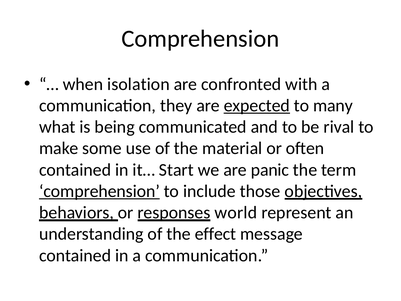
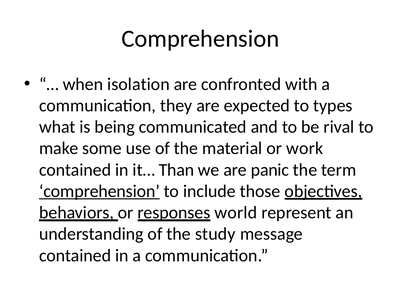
expected underline: present -> none (257, 106)
many: many -> types (333, 106)
often: often -> work (305, 148)
Start: Start -> Than (176, 170)
effect: effect -> study (215, 234)
